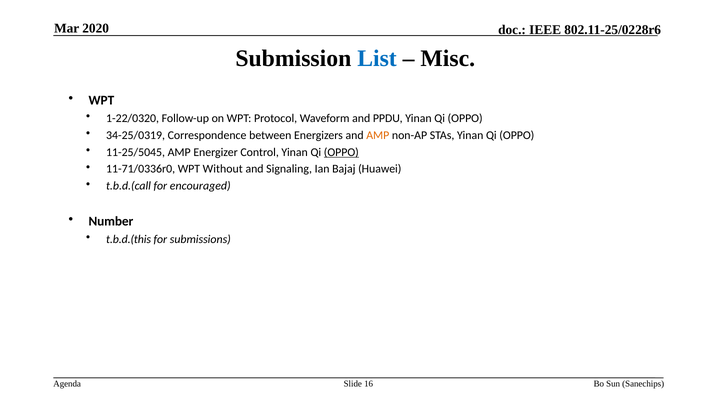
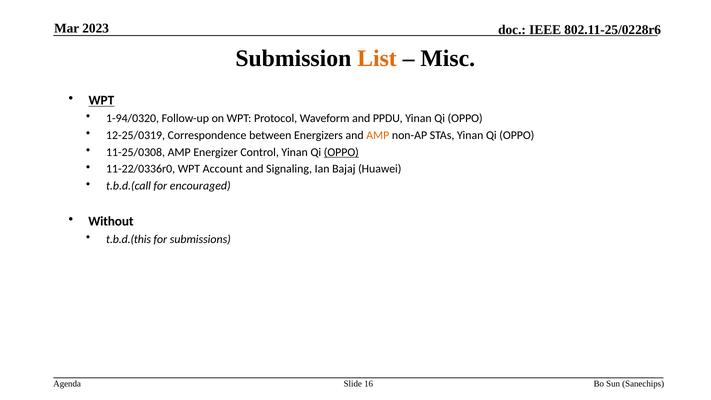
2020: 2020 -> 2023 (96, 28)
List colour: blue -> orange (377, 58)
WPT underline: none -> present (101, 100)
1-22/0320: 1-22/0320 -> 1-94/0320 (133, 118)
34-25/0319: 34-25/0319 -> 12-25/0319 (136, 135)
11-25/5045: 11-25/5045 -> 11-25/0308 (136, 152)
11-71/0336r0: 11-71/0336r0 -> 11-22/0336r0 (141, 169)
Without: Without -> Account (223, 169)
Number: Number -> Without (111, 222)
